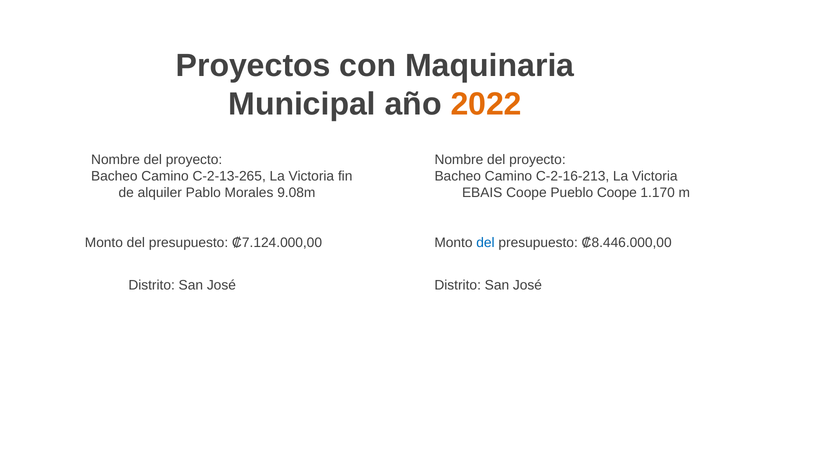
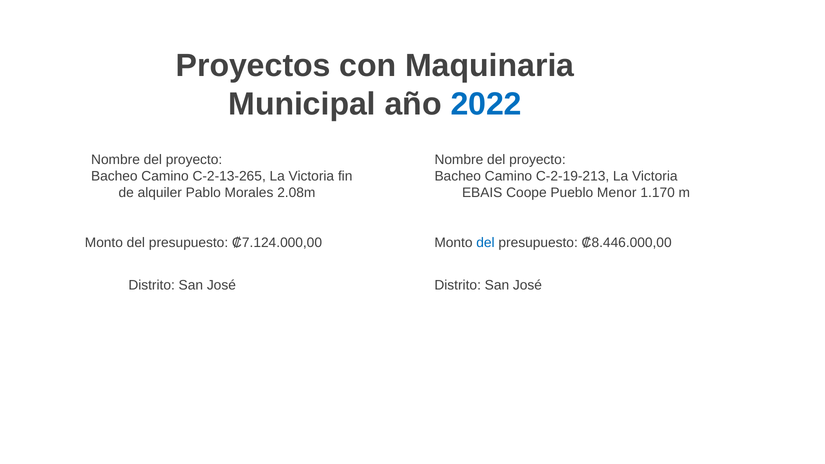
2022 colour: orange -> blue (486, 104)
C-2-16-213: C-2-16-213 -> C-2-19-213 (573, 176)
9.08m: 9.08m -> 2.08m (296, 193)
Pueblo Coope: Coope -> Menor (617, 193)
